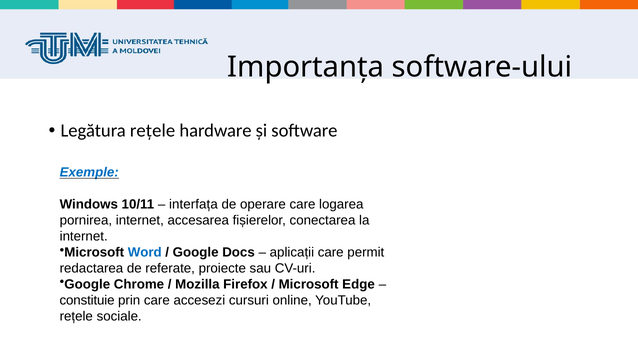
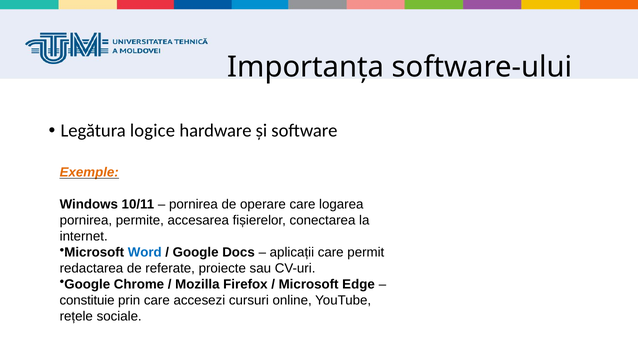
Legătura rețele: rețele -> logice (152, 131)
Exemple colour: blue -> orange (89, 172)
interfața: interfața -> pornirea (193, 204)
pornirea internet: internet -> permite (140, 220)
